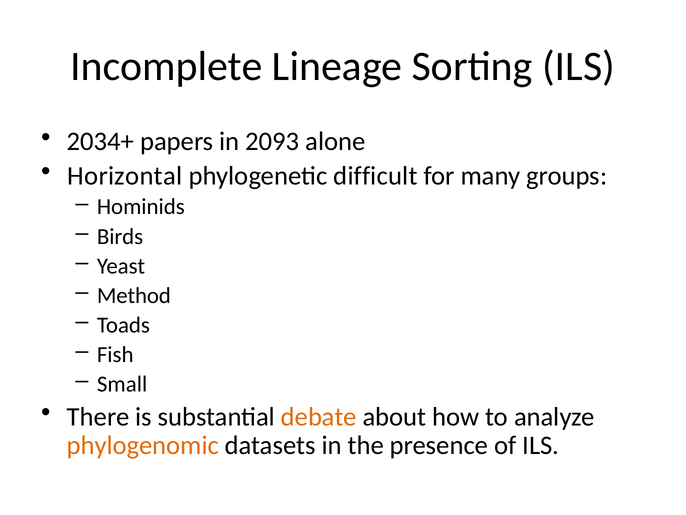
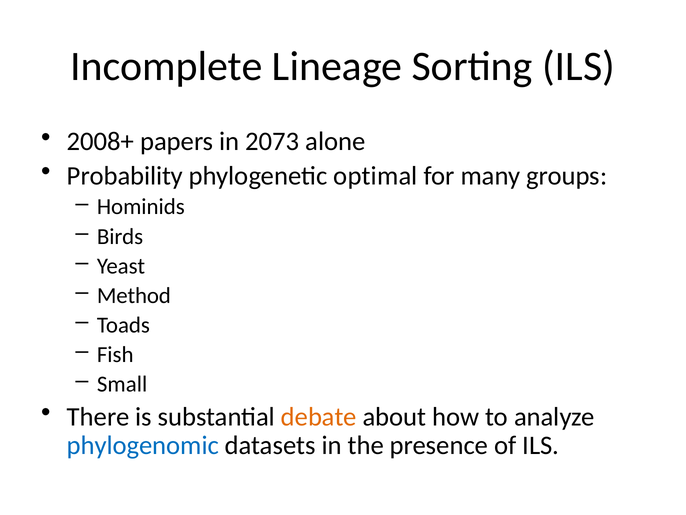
2034+: 2034+ -> 2008+ (101, 141)
2093: 2093 -> 2073 (272, 141)
Horizontal: Horizontal -> Probability (125, 176)
difficult: difficult -> optimal (375, 176)
phylogenomic colour: orange -> blue (143, 445)
